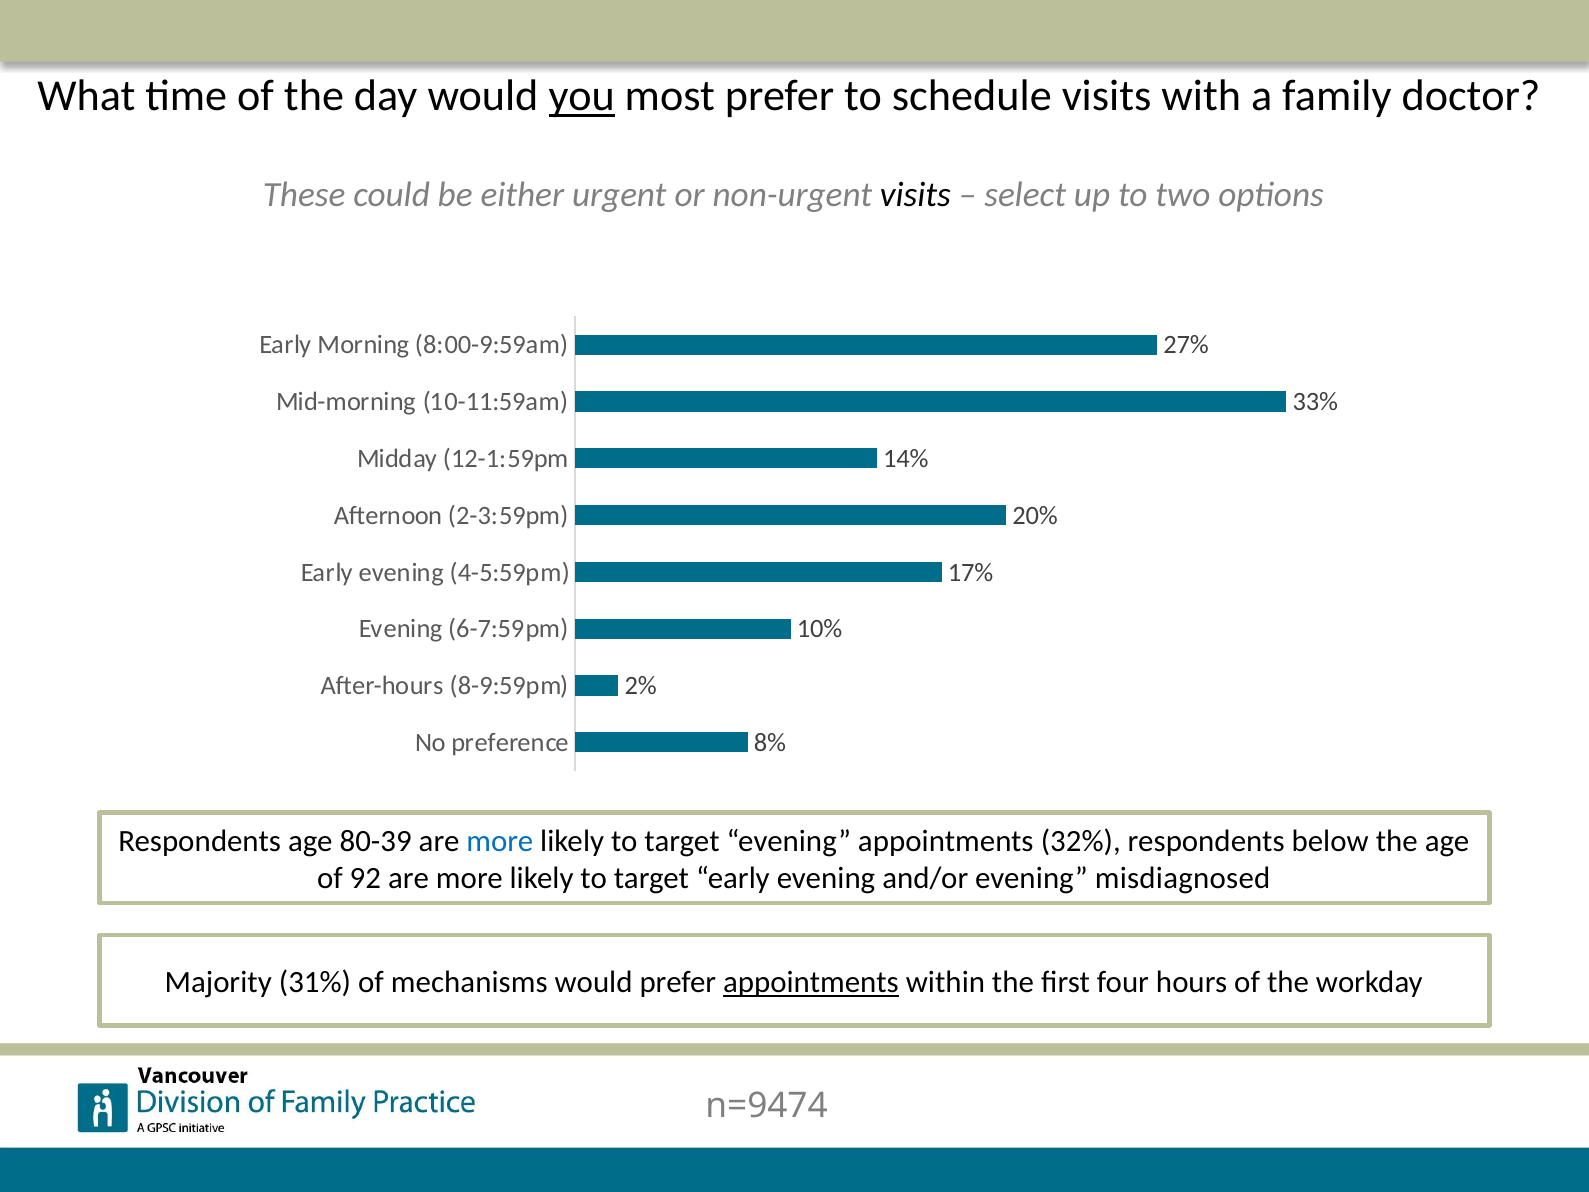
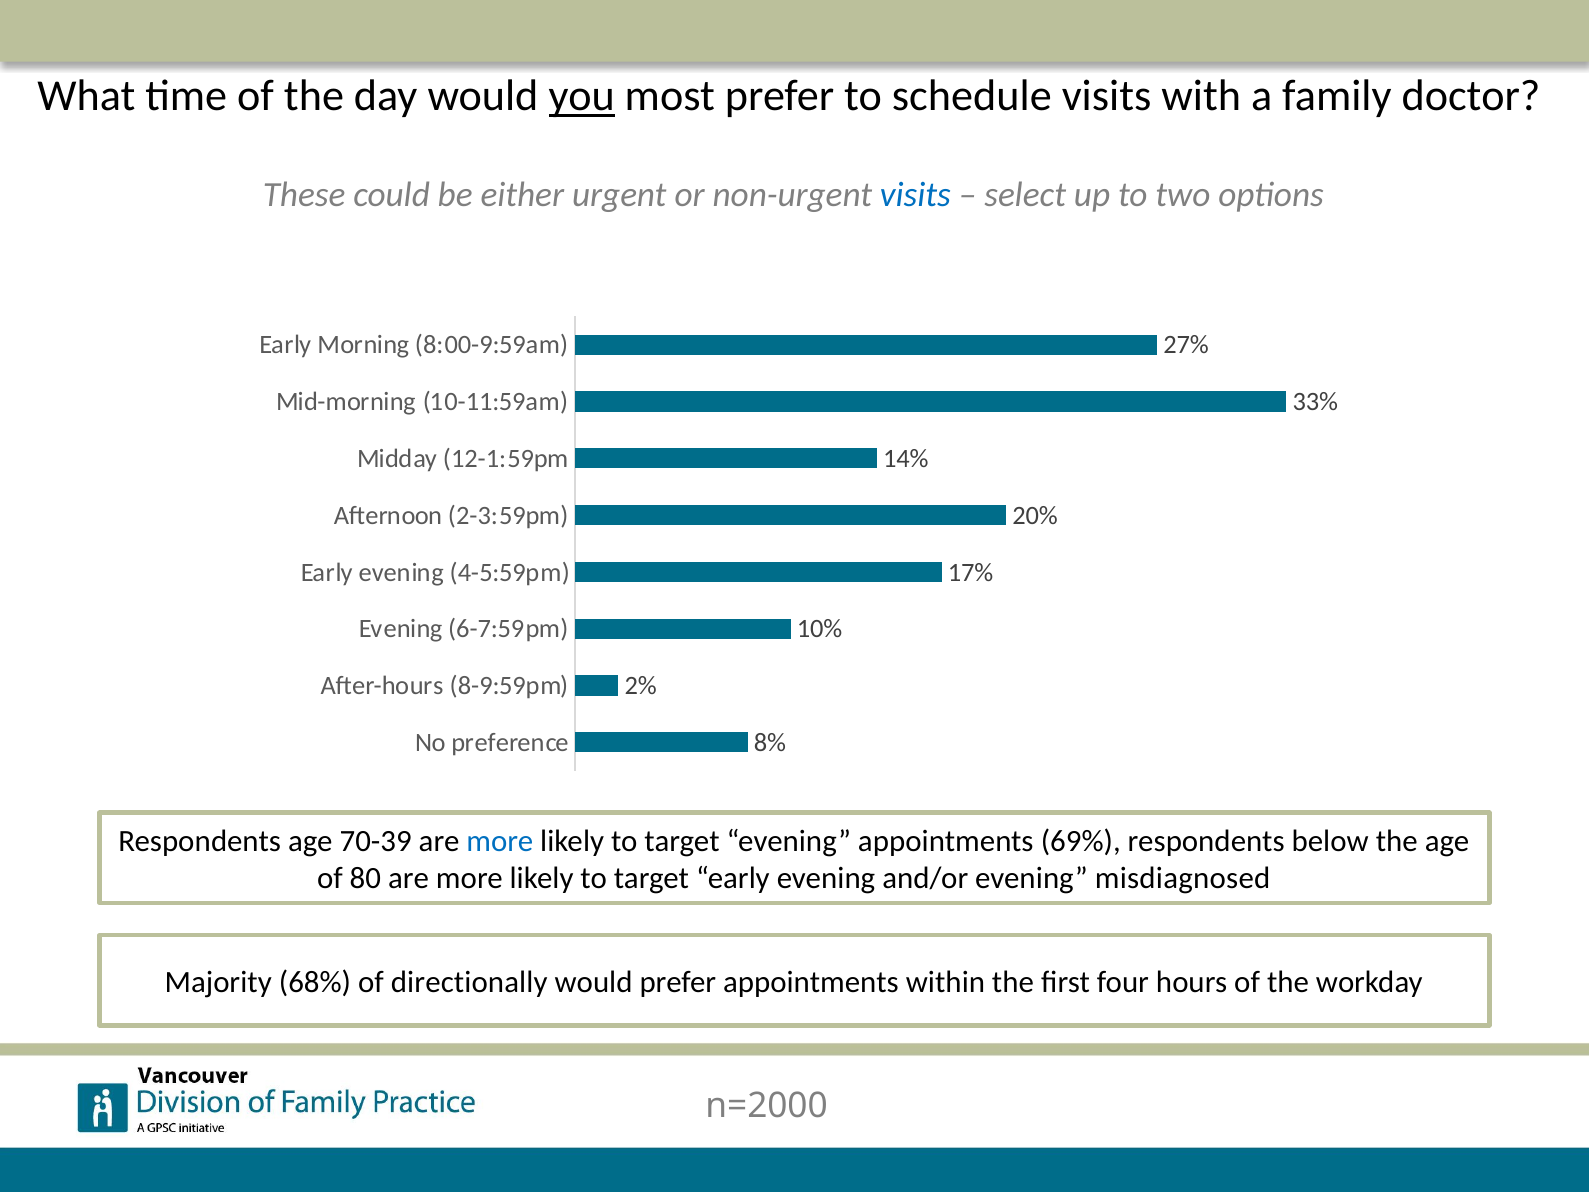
visits colour: black -> blue (915, 195)
80-39: 80-39 -> 70-39 (376, 841)
32%: 32% -> 69% (1081, 841)
92: 92 -> 80 (365, 878)
31%: 31% -> 68% (315, 982)
mechanisms: mechanisms -> directionally (469, 982)
appointments underline: present -> none (811, 982)
n=9474: n=9474 -> n=2000 (767, 1106)
